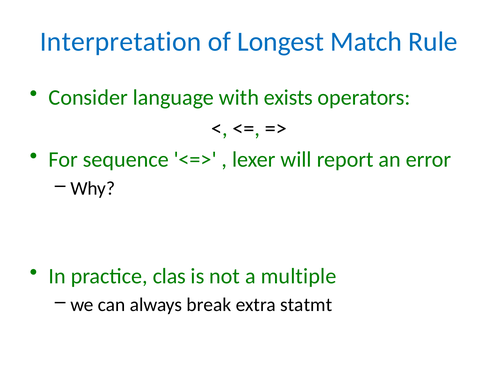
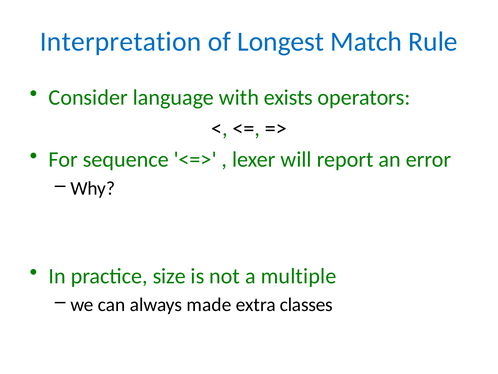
clas: clas -> size (169, 276)
break: break -> made (209, 304)
statmt: statmt -> classes (306, 304)
